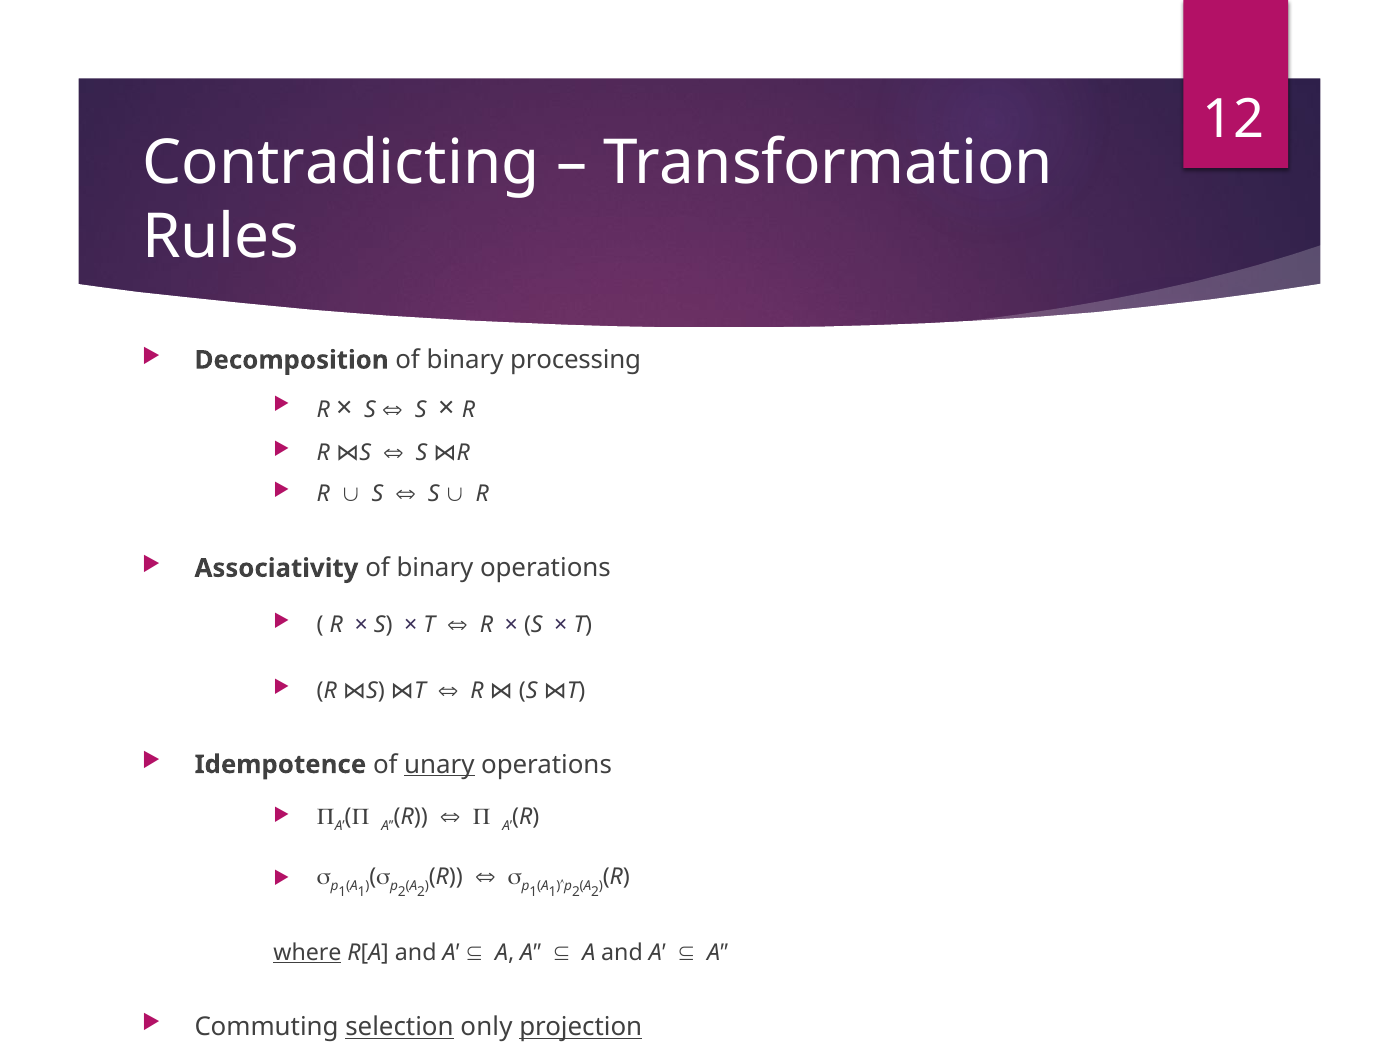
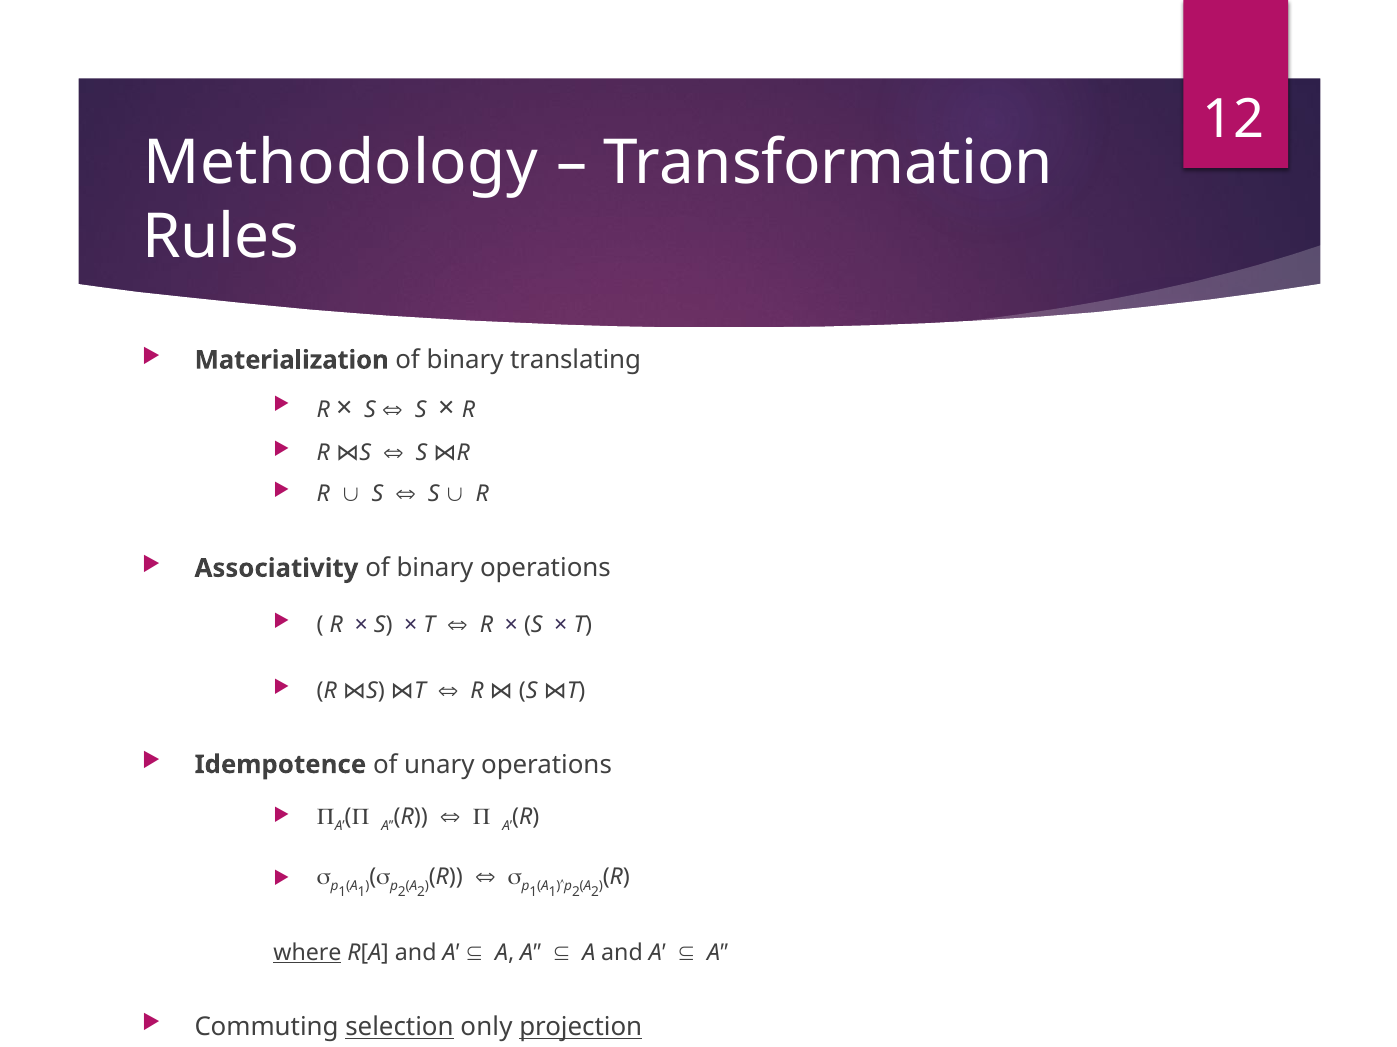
Contradicting: Contradicting -> Methodology (341, 163)
Decomposition: Decomposition -> Materialization (292, 360)
processing: processing -> translating (576, 360)
unary underline: present -> none (439, 765)
